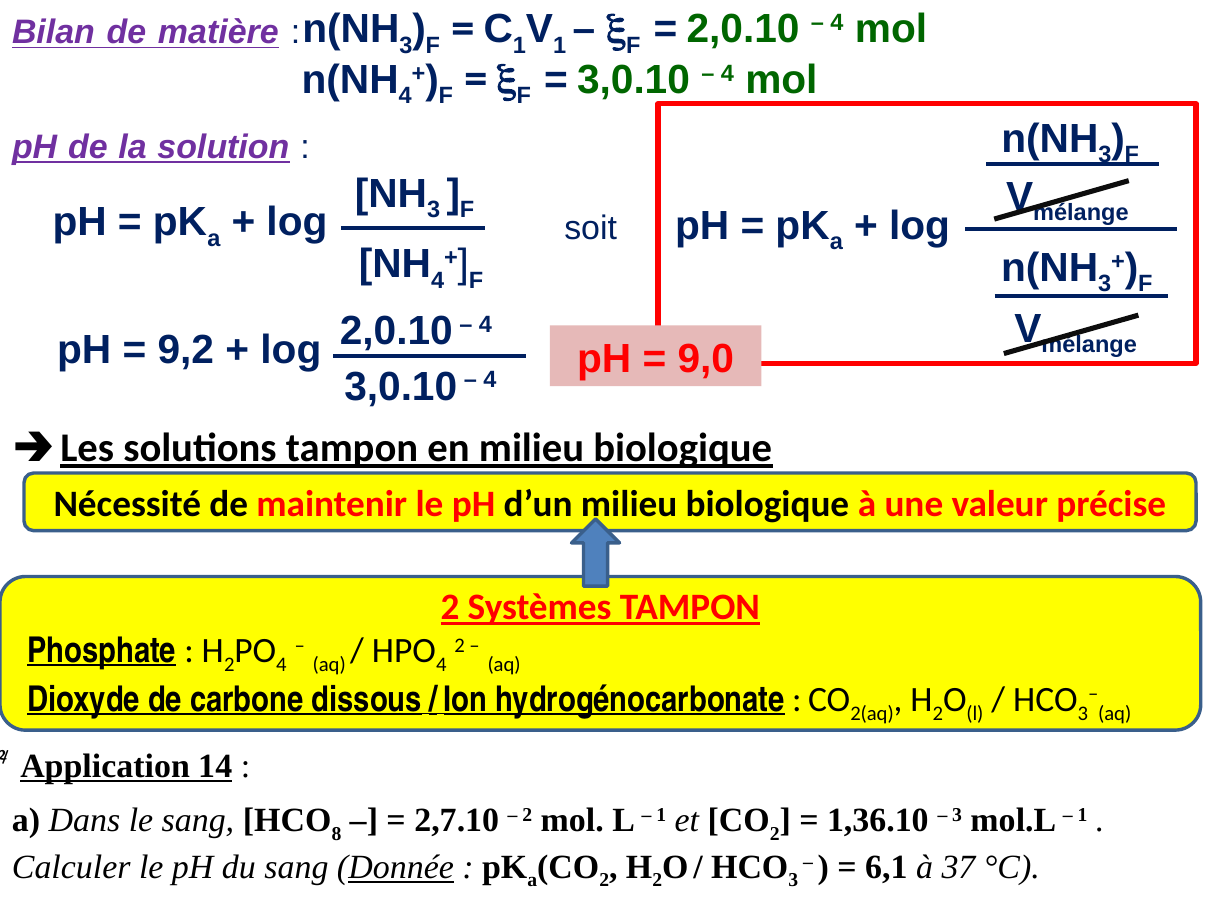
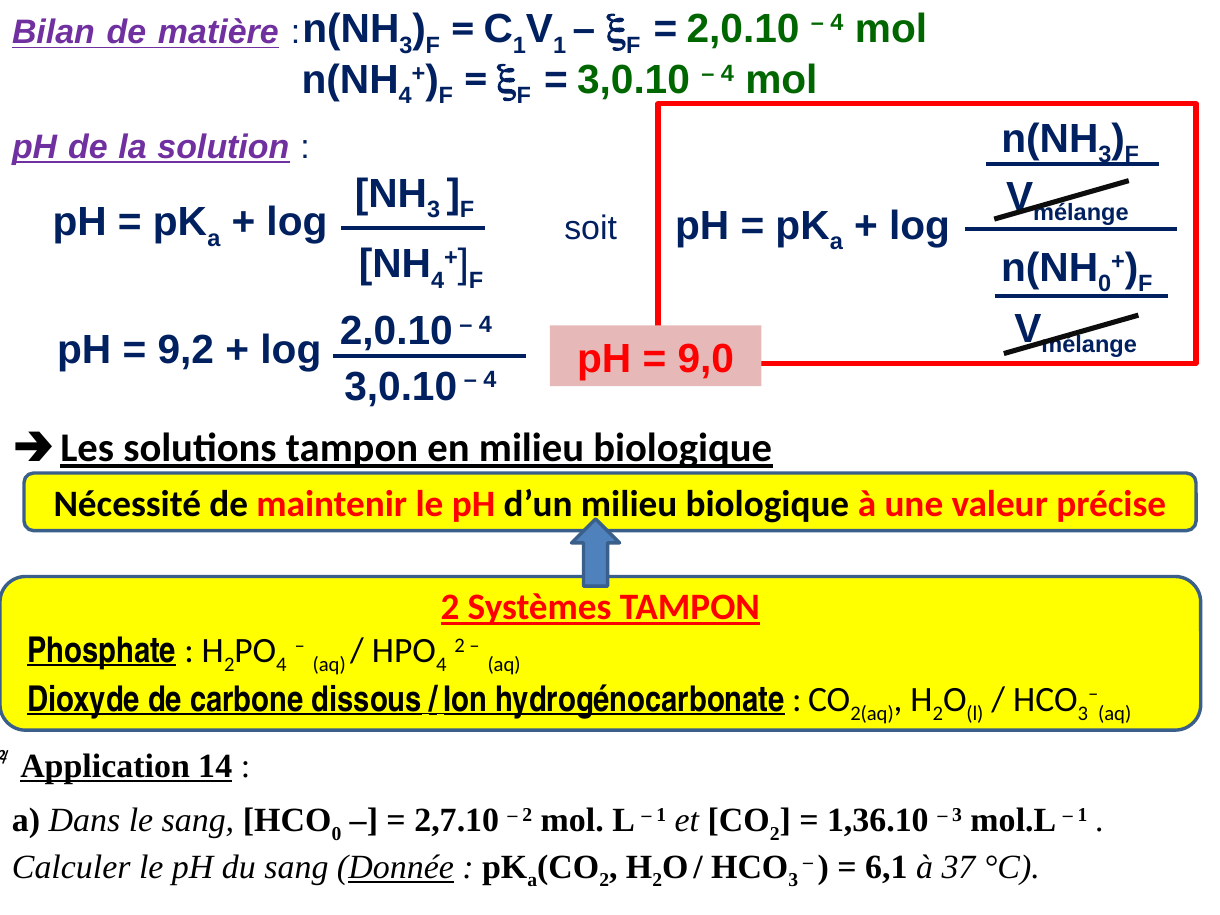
3: 3 -> 0 (1105, 284)
8: 8 -> 0 (337, 834)
